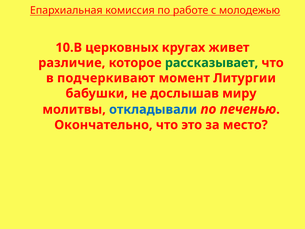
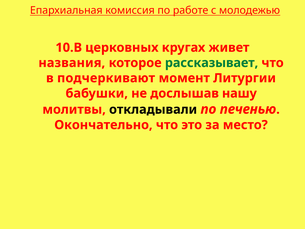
различие: различие -> названия (72, 63)
миру: миру -> нашу (239, 93)
откладывали colour: blue -> black (153, 109)
